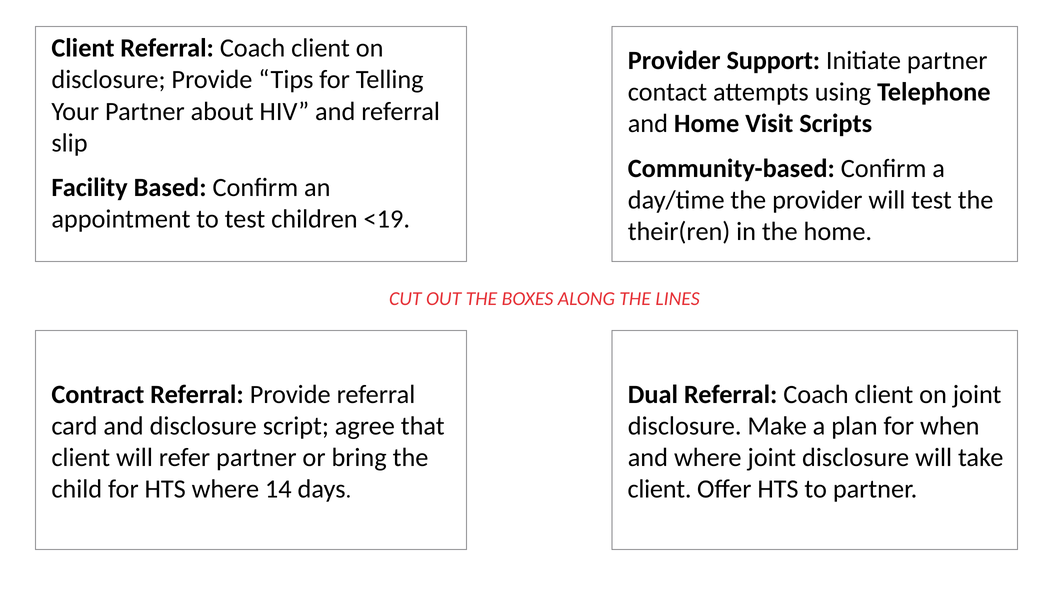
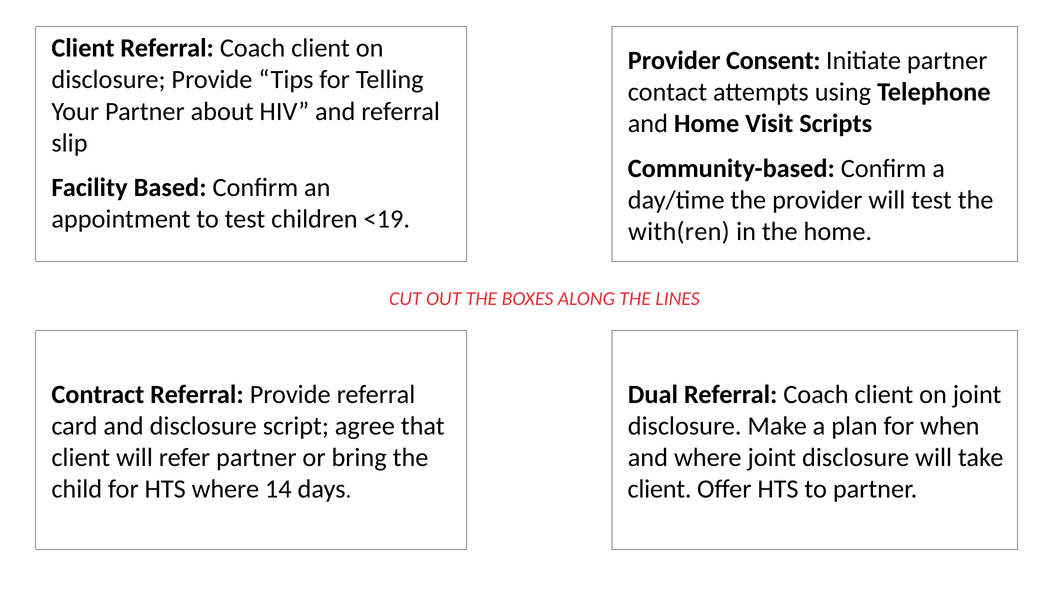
Support: Support -> Consent (773, 60)
their(ren: their(ren -> with(ren (679, 232)
